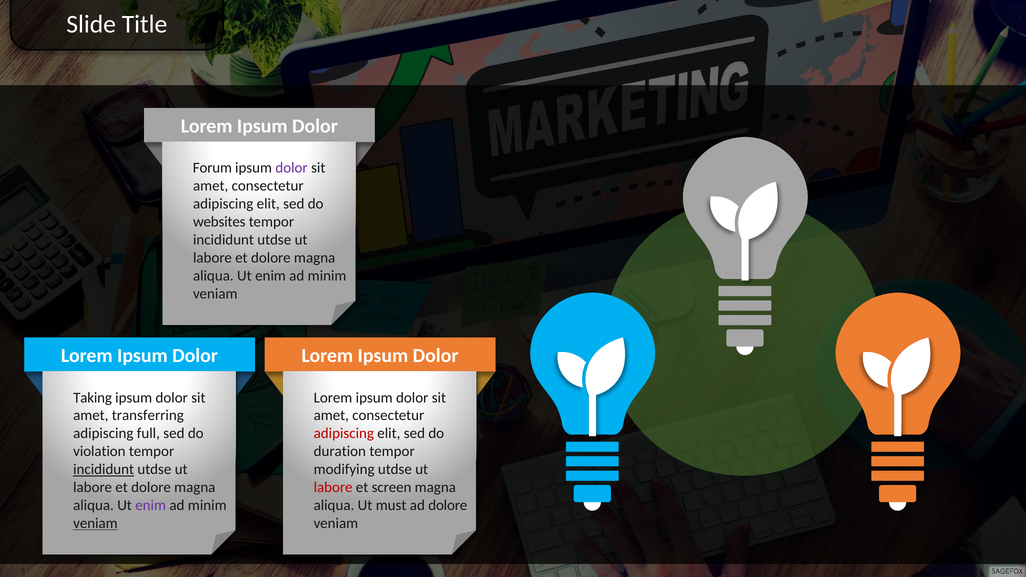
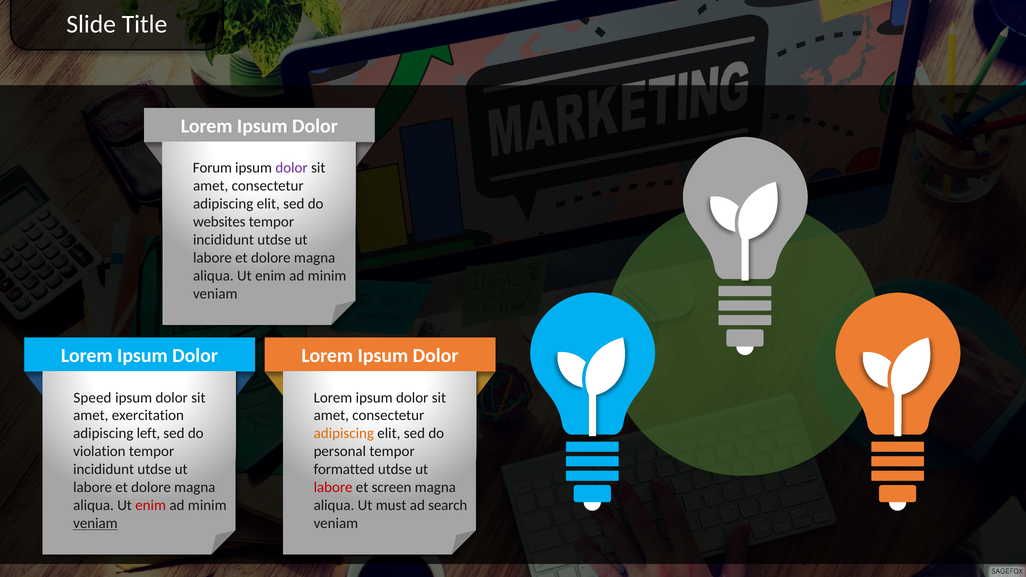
Taking: Taking -> Speed (92, 398)
transferring: transferring -> exercitation (148, 416)
full: full -> left (148, 434)
adipiscing colour: red -> orange (344, 434)
duration: duration -> personal (340, 452)
incididunt underline: present -> none (104, 470)
modifying: modifying -> formatted (344, 470)
enim colour: purple -> red (151, 505)
ad dolore: dolore -> search (448, 505)
